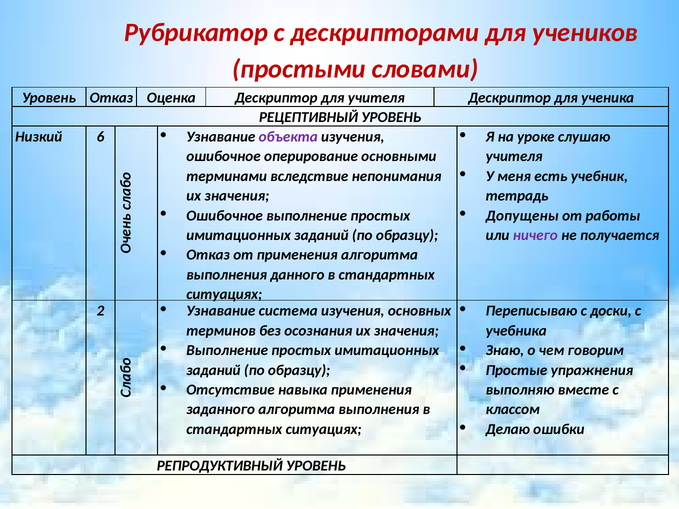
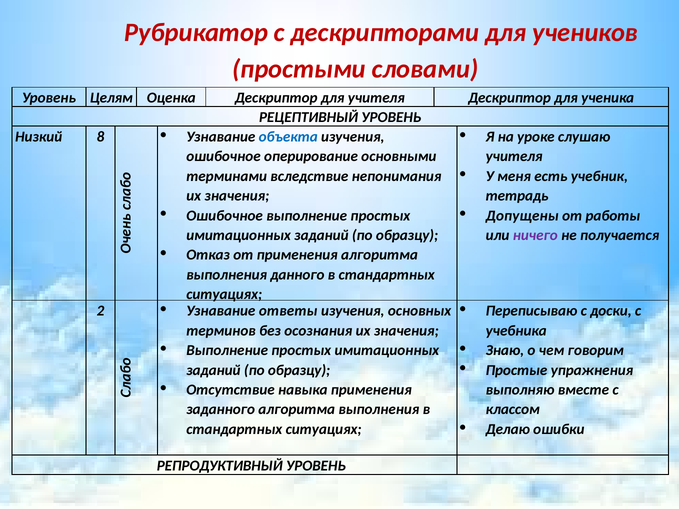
Уровень Отказ: Отказ -> Целям (111, 98)
объекта colour: purple -> blue (288, 137)
6: 6 -> 8 (101, 137)
система: система -> ответы (288, 311)
